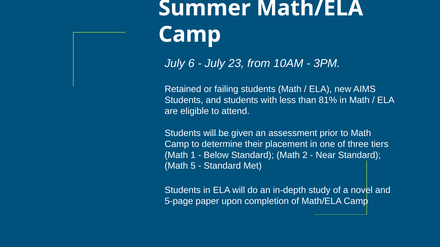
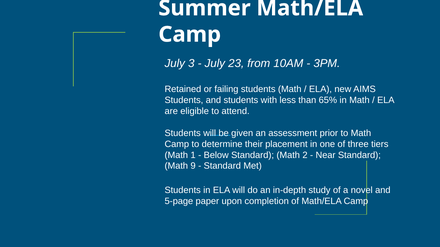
6: 6 -> 3 (191, 63)
81%: 81% -> 65% (328, 100)
5: 5 -> 9 (193, 166)
